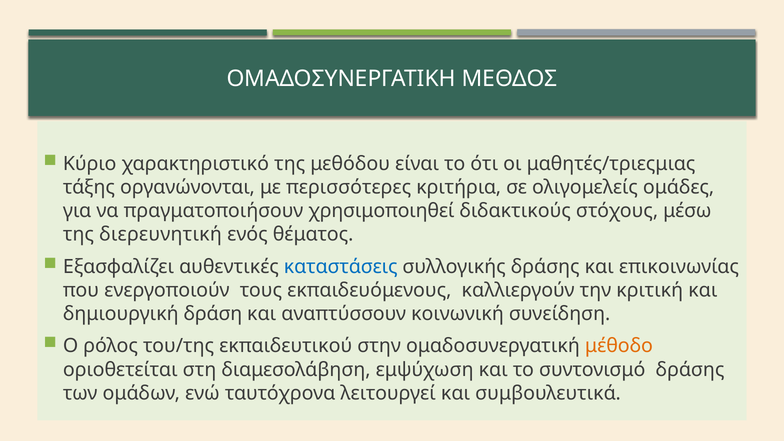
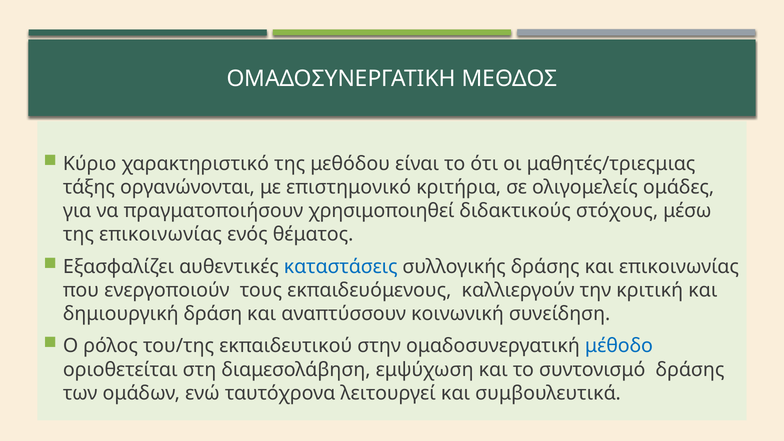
περισσότερες: περισσότερες -> επιστημονικό (349, 187)
της διερευνητική: διερευνητική -> επικοινωνίας (161, 234)
μέθοδο colour: orange -> blue (619, 346)
